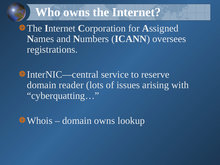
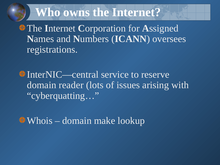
domain owns: owns -> make (105, 121)
